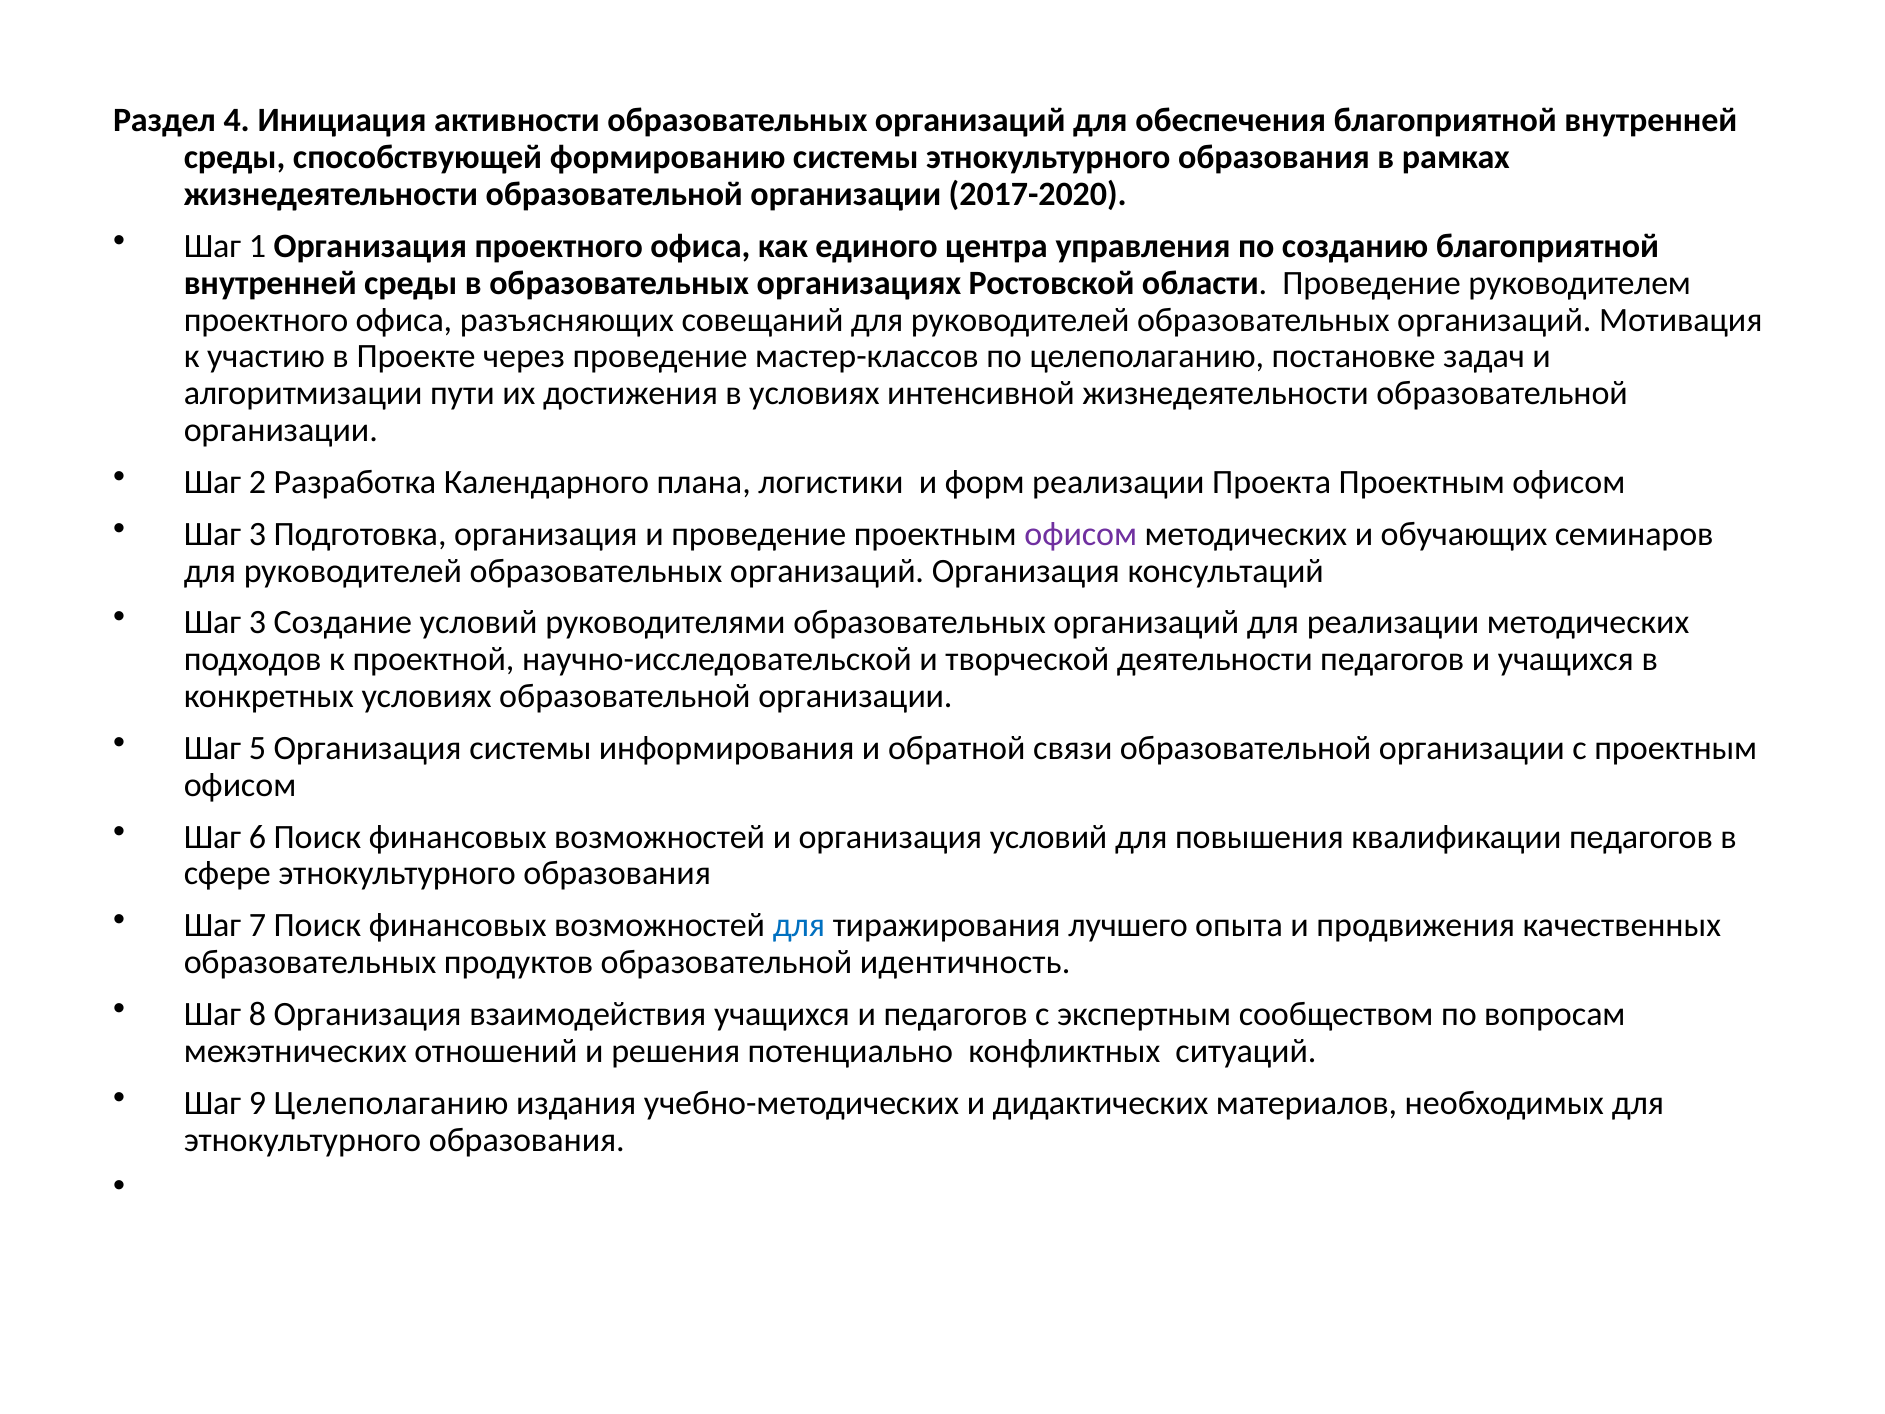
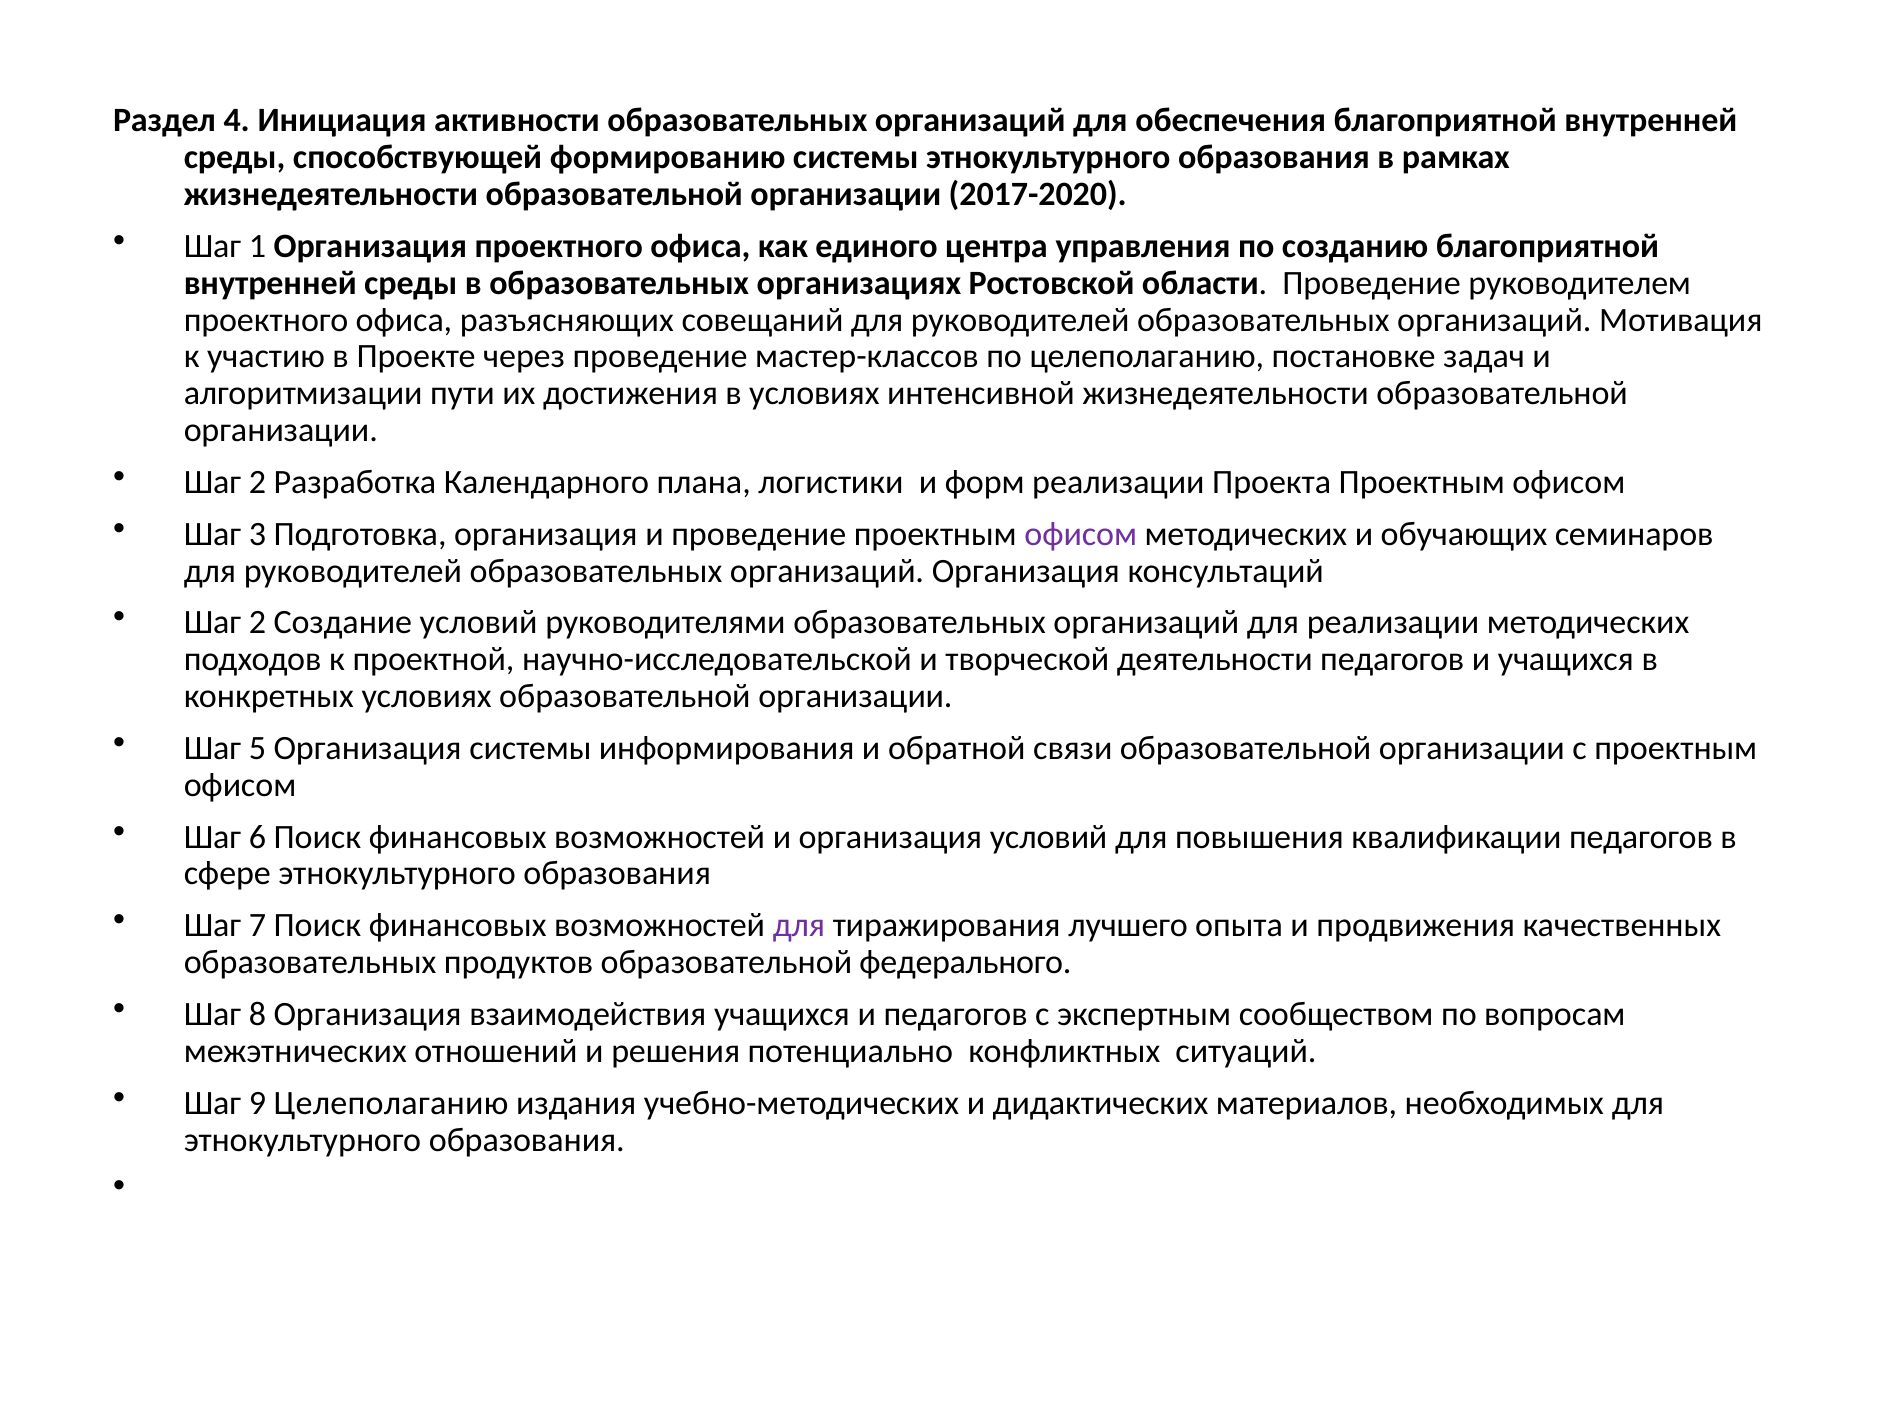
3: 3 -> 2 (257, 623)
для colour: blue -> purple (799, 925)
идентичность: идентичность -> федерального (965, 962)
